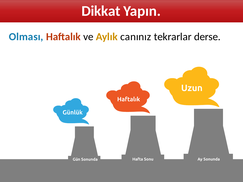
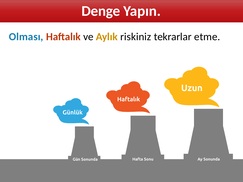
Dikkat: Dikkat -> Denge (101, 11)
canınız: canınız -> riskiniz (136, 37)
derse: derse -> etme (207, 37)
